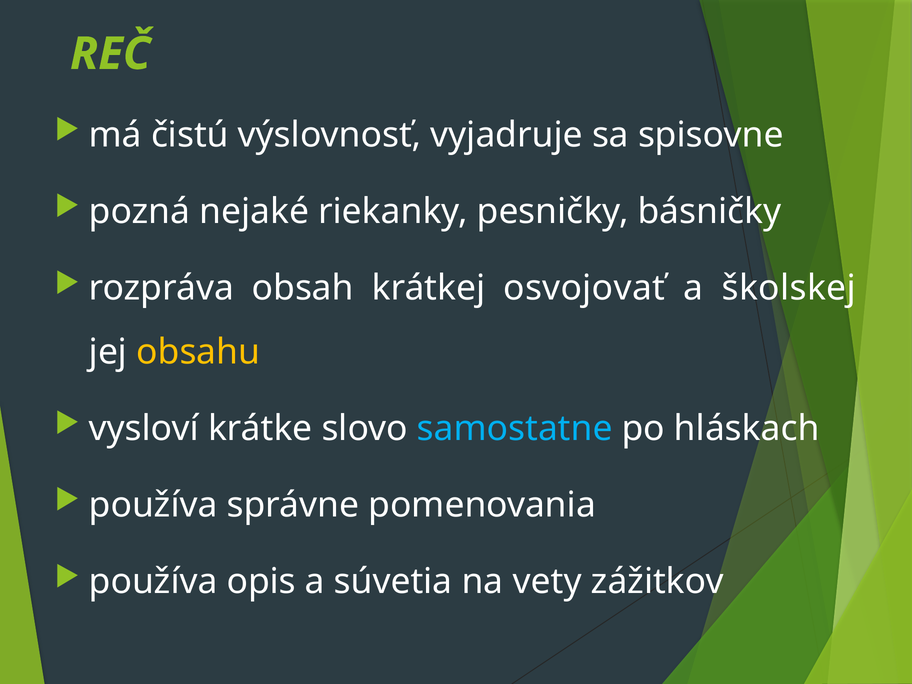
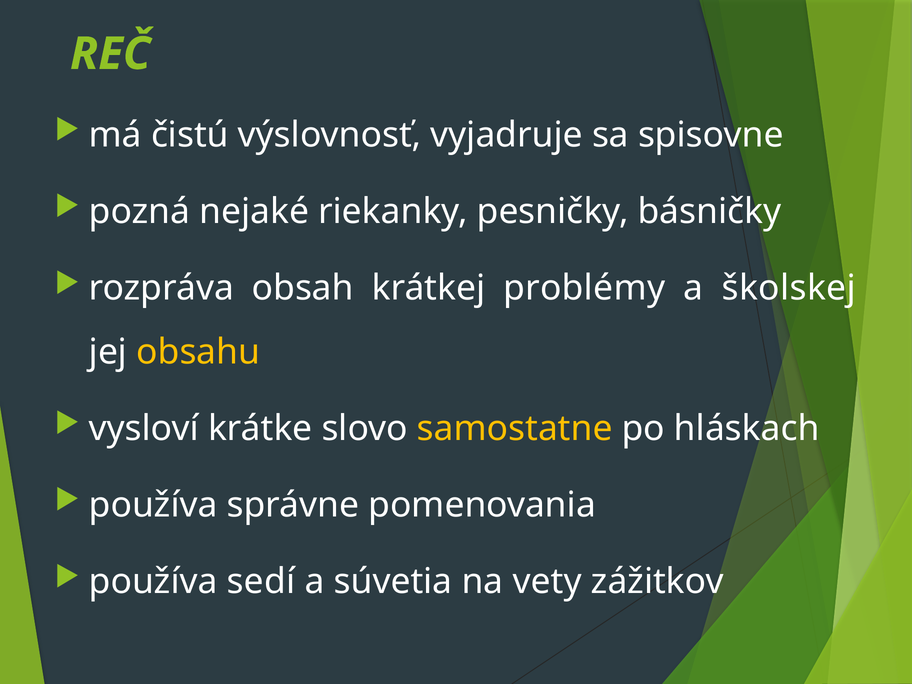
osvojovať: osvojovať -> problémy (584, 288)
samostatne colour: light blue -> yellow (515, 429)
opis: opis -> sedí (261, 582)
